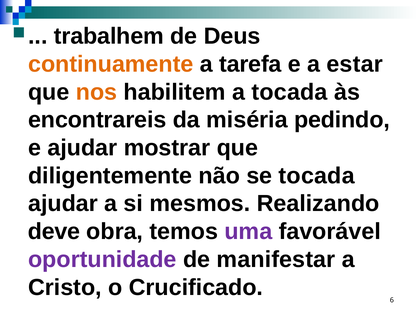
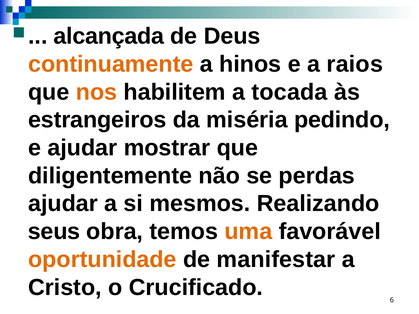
trabalhem: trabalhem -> alcançada (109, 36)
tarefa: tarefa -> hinos (250, 64)
estar: estar -> raios (355, 64)
encontrareis: encontrareis -> estrangeiros (97, 120)
se tocada: tocada -> perdas (317, 176)
deve: deve -> seus (54, 232)
uma colour: purple -> orange (248, 232)
oportunidade colour: purple -> orange (102, 260)
